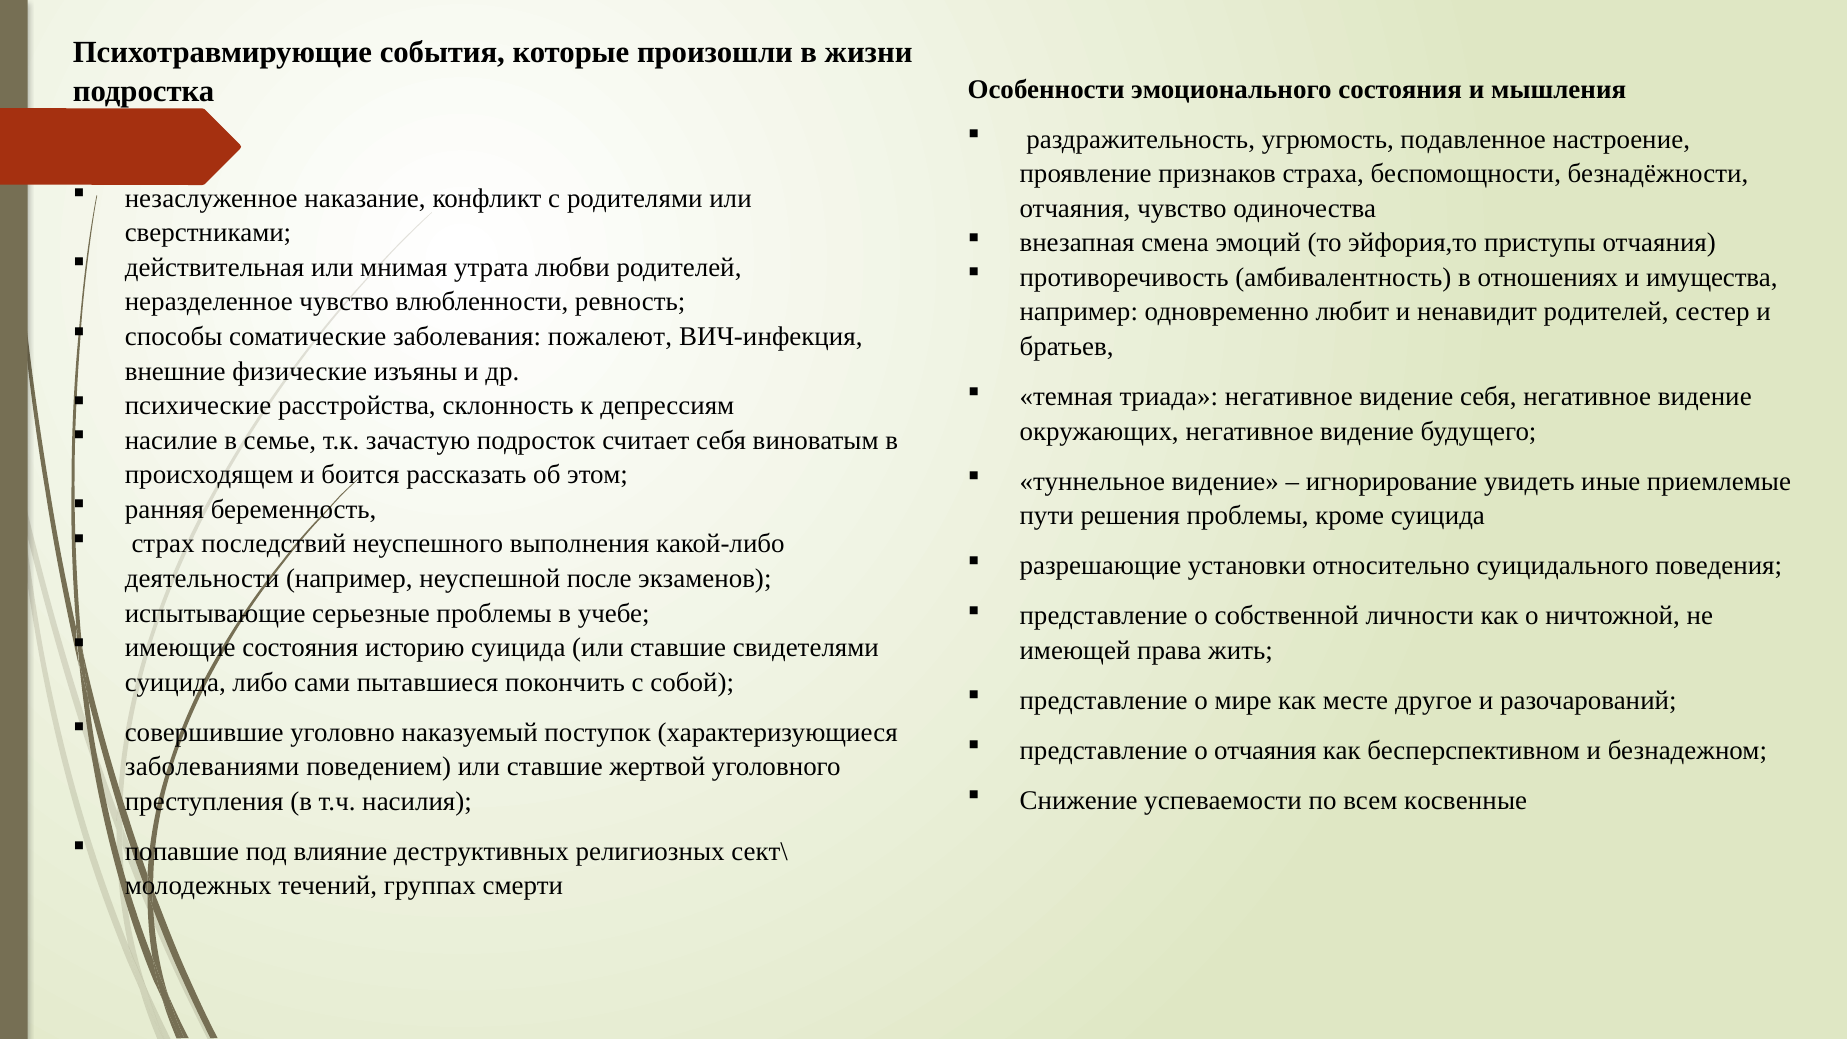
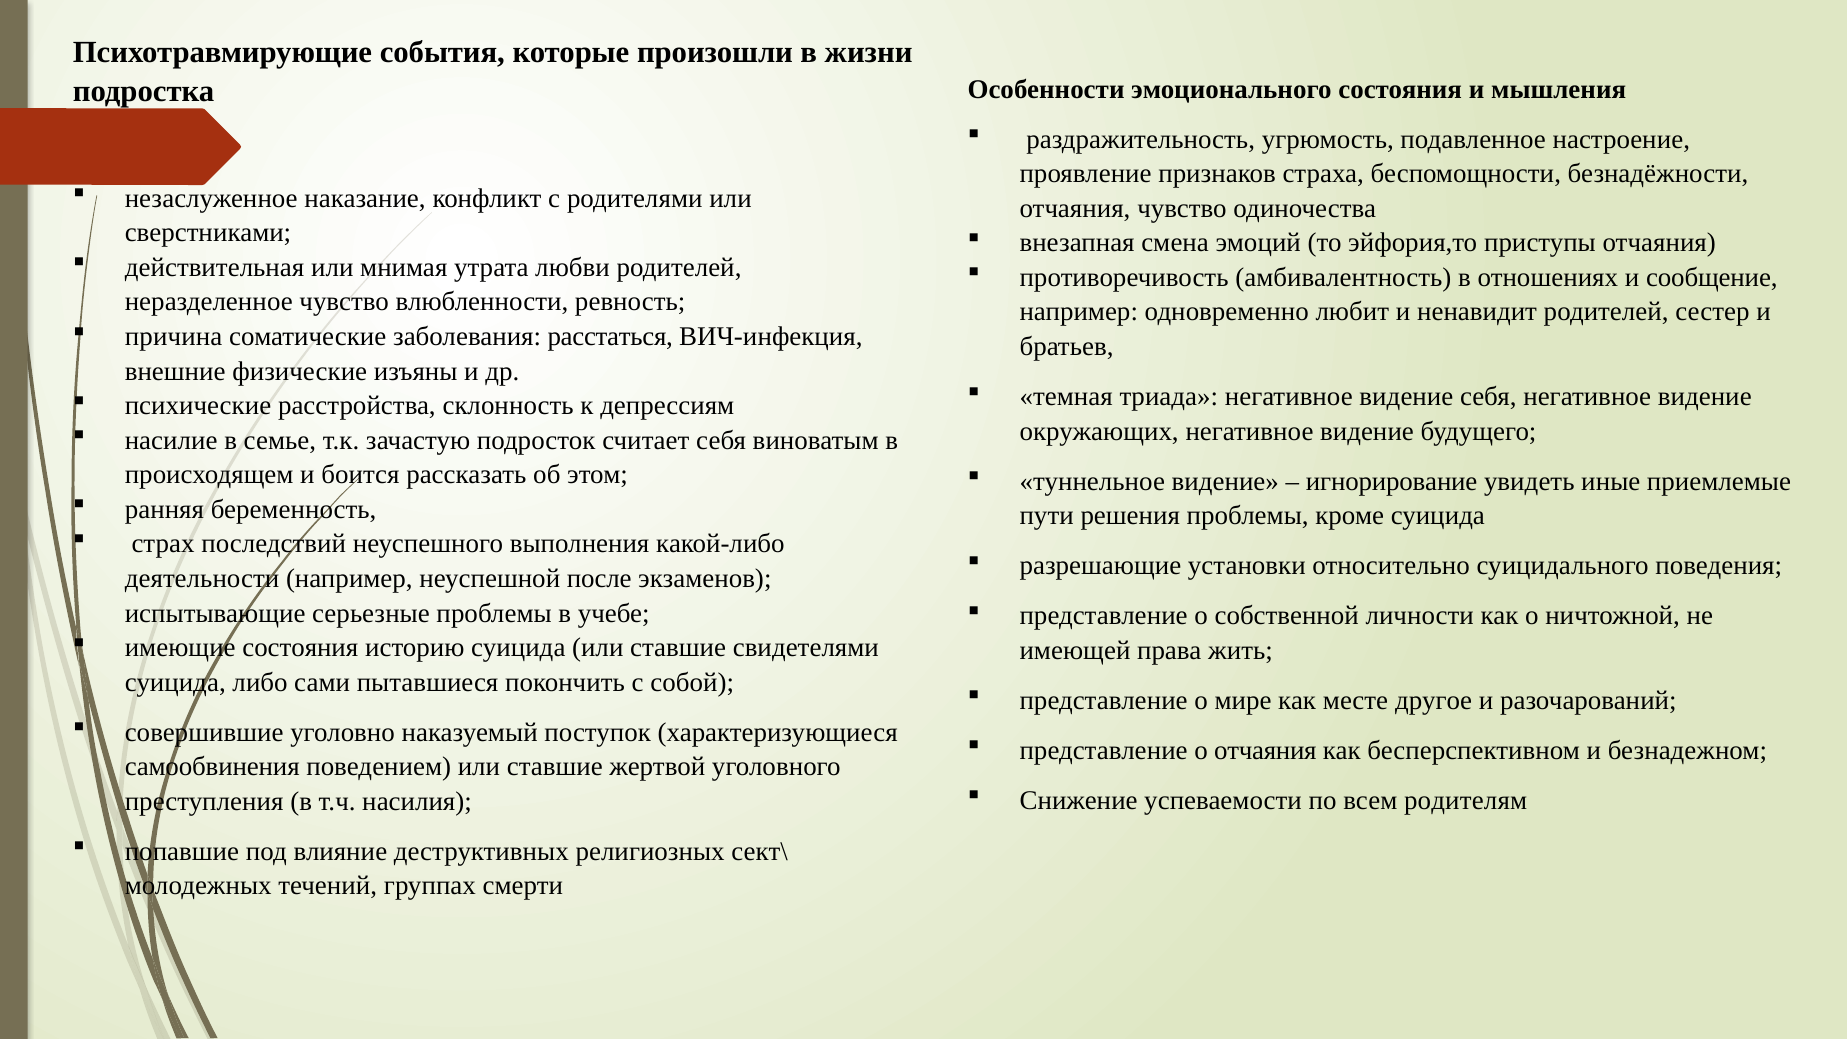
имущества: имущества -> сообщение (1712, 277)
способы: способы -> причина (174, 337)
пожалеют: пожалеют -> расстаться (610, 337)
заболеваниями: заболеваниями -> самообвинения (212, 767)
косвенные: косвенные -> родителям (1466, 800)
